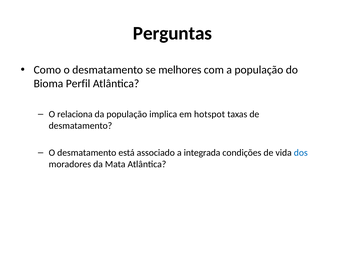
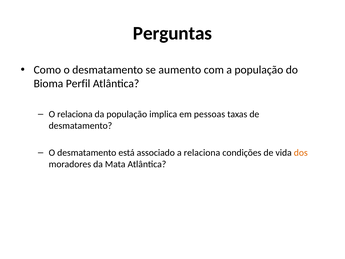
melhores: melhores -> aumento (180, 70)
hotspot: hotspot -> pessoas (210, 114)
a integrada: integrada -> relaciona (202, 152)
dos colour: blue -> orange (301, 152)
